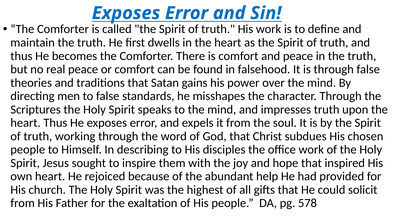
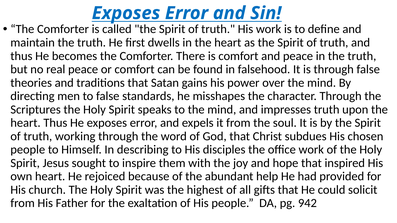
578: 578 -> 942 (307, 203)
